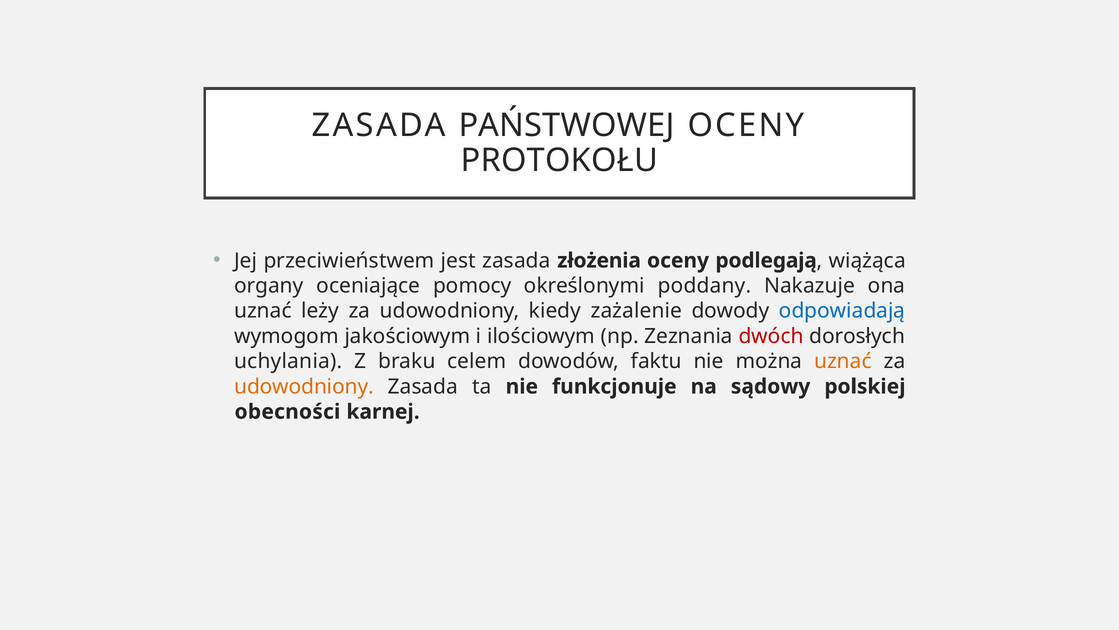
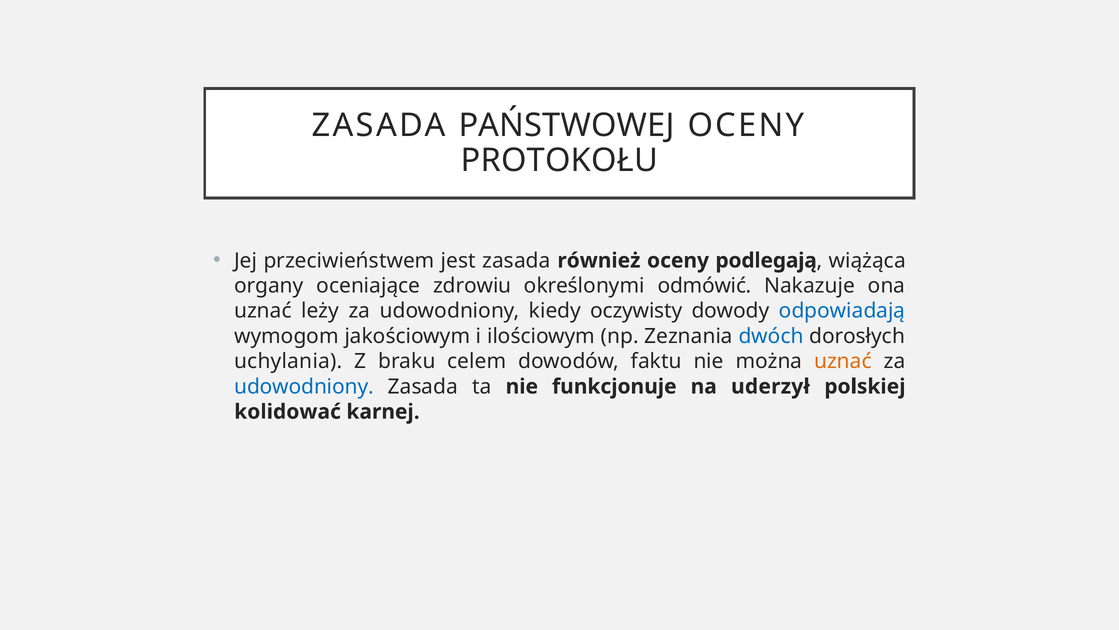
złożenia: złożenia -> również (599, 260)
pomocy: pomocy -> zdrowiu (472, 286)
poddany: poddany -> odmówić (705, 286)
zażalenie: zażalenie -> oczywisty (636, 311)
dwóch colour: red -> blue (771, 336)
udowodniony colour: orange -> blue (304, 386)
sądowy: sądowy -> uderzył (770, 386)
obecności: obecności -> kolidować (288, 411)
